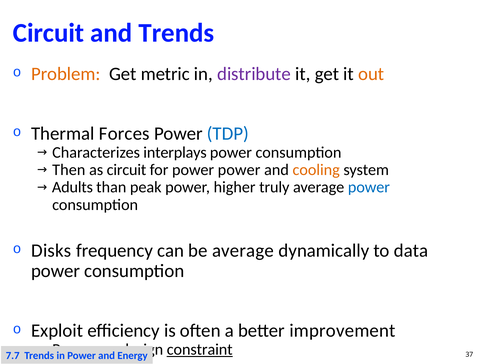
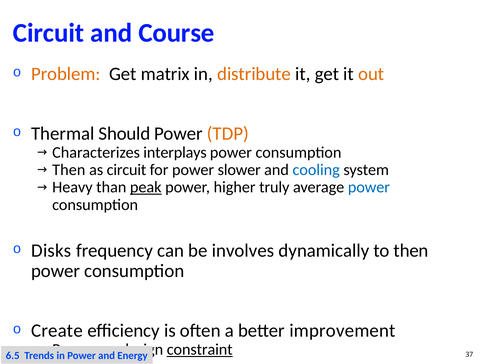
and Trends: Trends -> Course (176, 33)
metric: metric -> matrix (165, 74)
distribute colour: purple -> orange (254, 74)
Forces: Forces -> Should (124, 133)
TDP colour: blue -> orange (228, 133)
power power: power -> slower (239, 170)
cooling colour: orange -> blue (316, 170)
Adults: Adults -> Heavy (72, 187)
peak underline: none -> present (146, 187)
be average: average -> involves (243, 250)
to data: data -> then (411, 250)
Exploit: Exploit -> Create (57, 330)
7.7: 7.7 -> 6.5 (13, 355)
